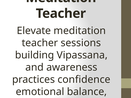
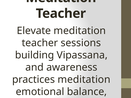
practices confidence: confidence -> meditation (84, 80)
